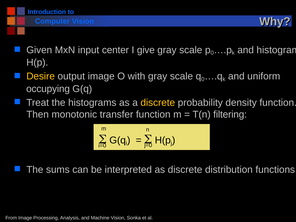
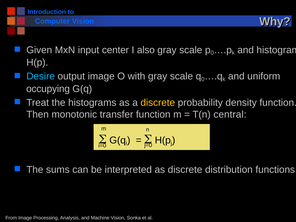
give: give -> also (146, 50)
Desire colour: yellow -> light blue (41, 76)
filtering: filtering -> central (230, 114)
